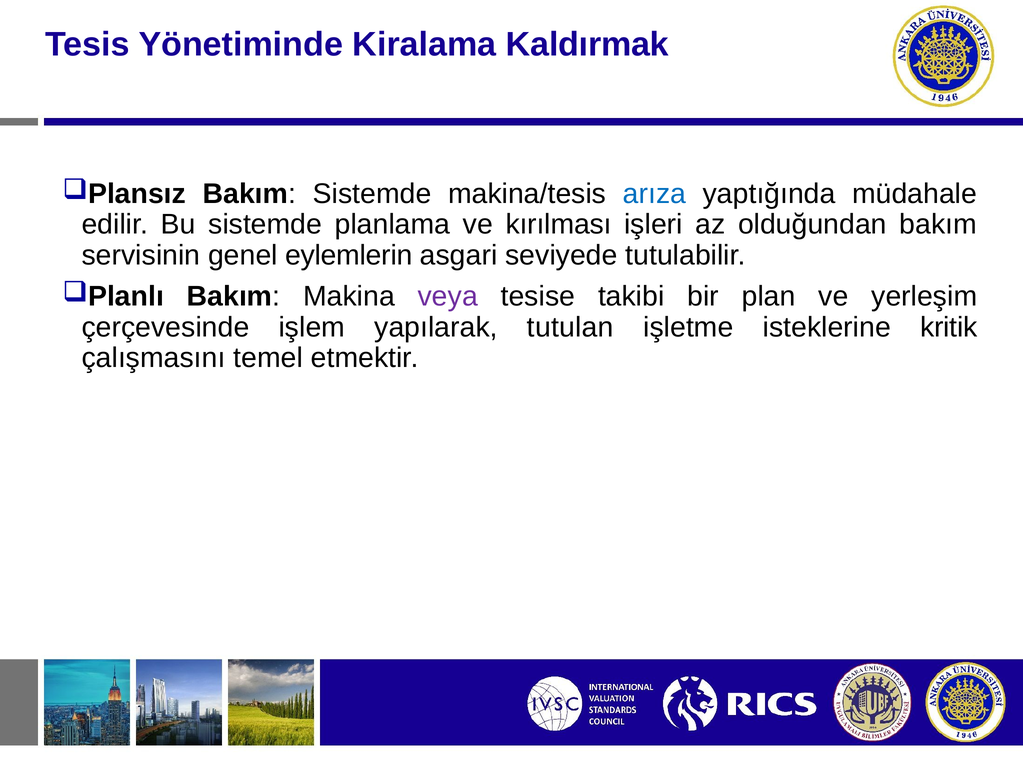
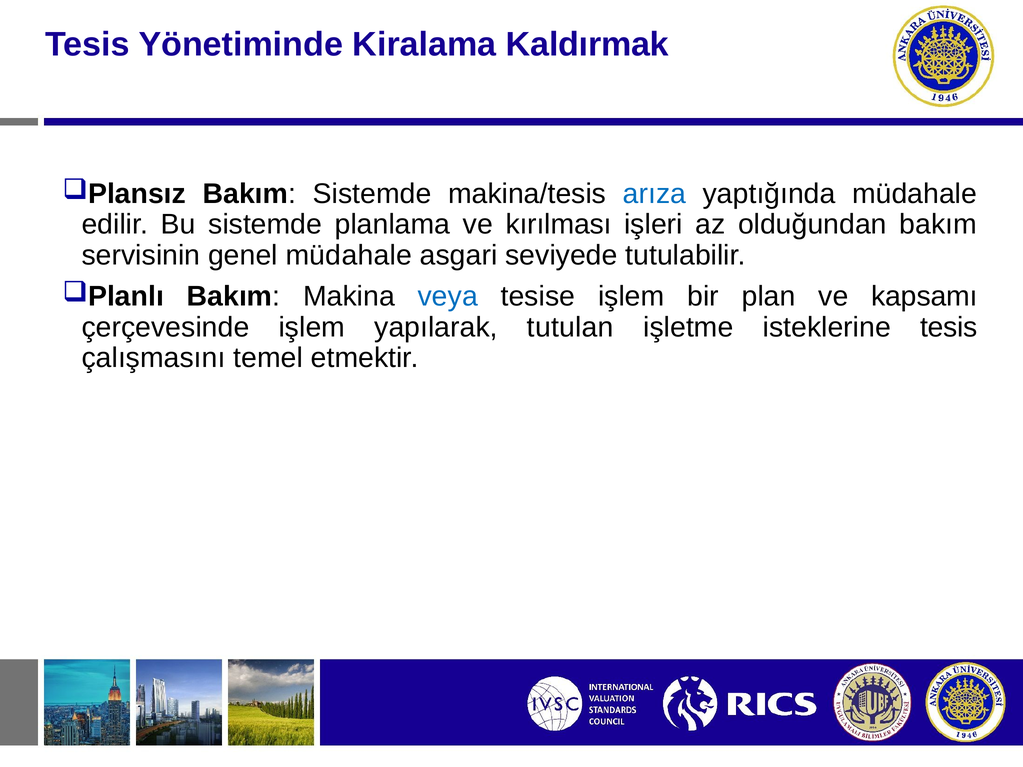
genel eylemlerin: eylemlerin -> müdahale (349, 255)
veya colour: purple -> blue (448, 297)
tesise takibi: takibi -> işlem (631, 297)
yerleşim: yerleşim -> kapsamı (924, 297)
isteklerine kritik: kritik -> tesis (949, 327)
